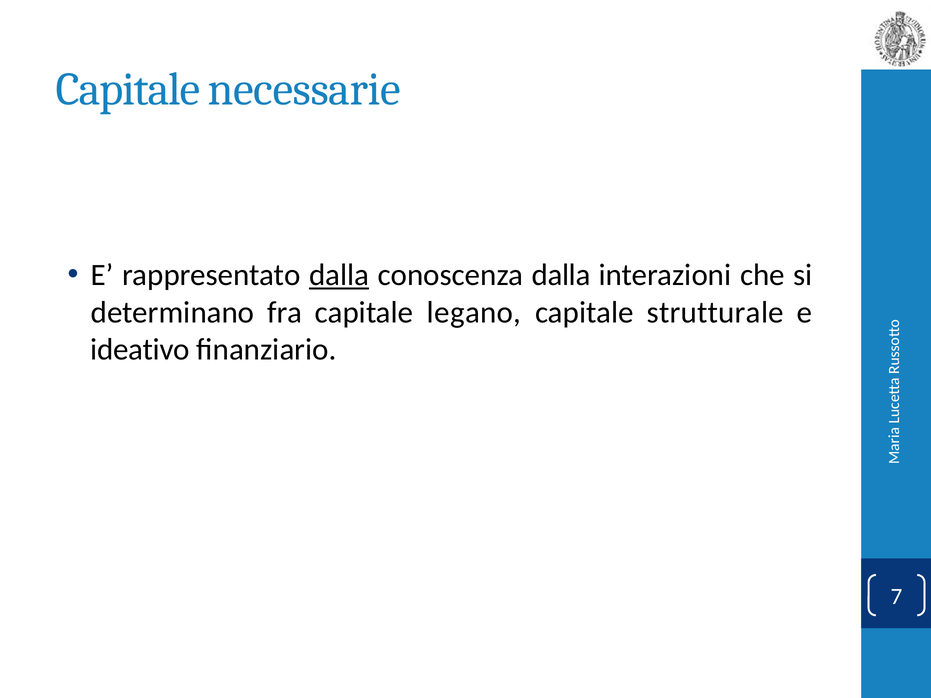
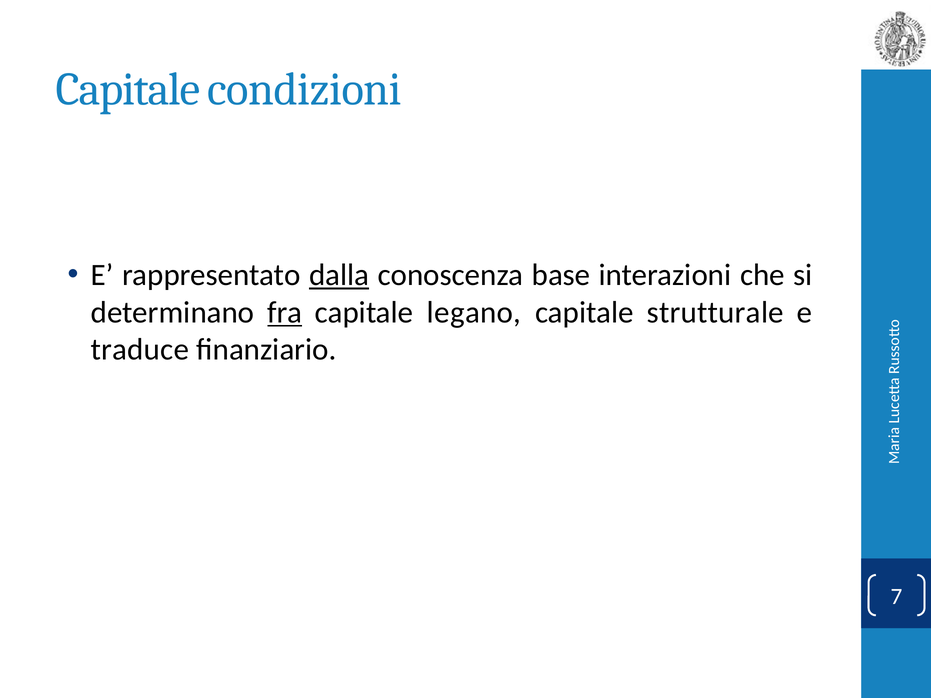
necessarie: necessarie -> condizioni (304, 89)
conoscenza dalla: dalla -> base (561, 275)
fra underline: none -> present (285, 312)
ideativo: ideativo -> traduce (140, 350)
